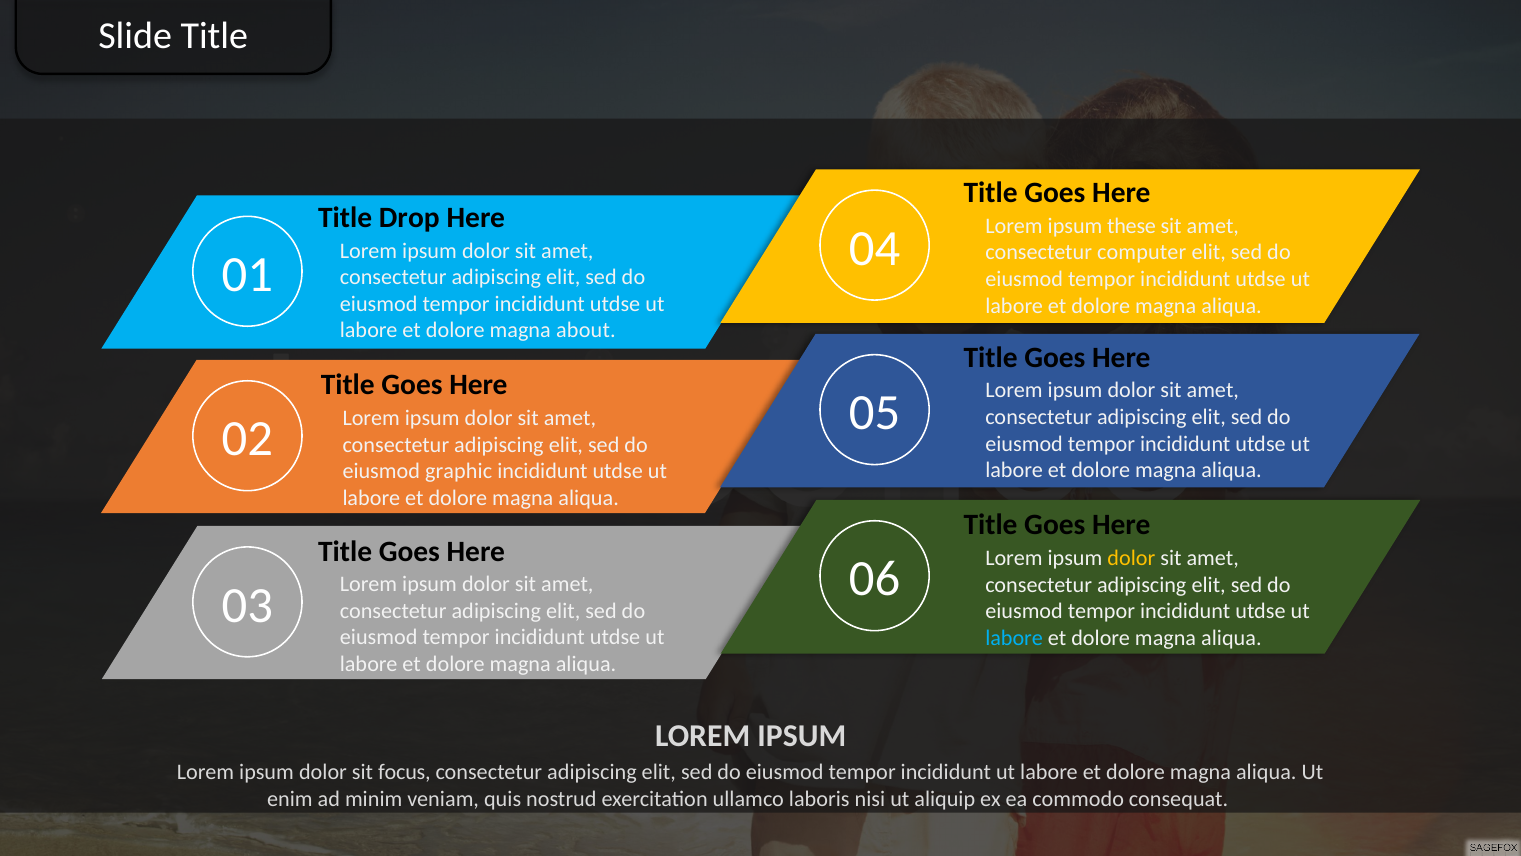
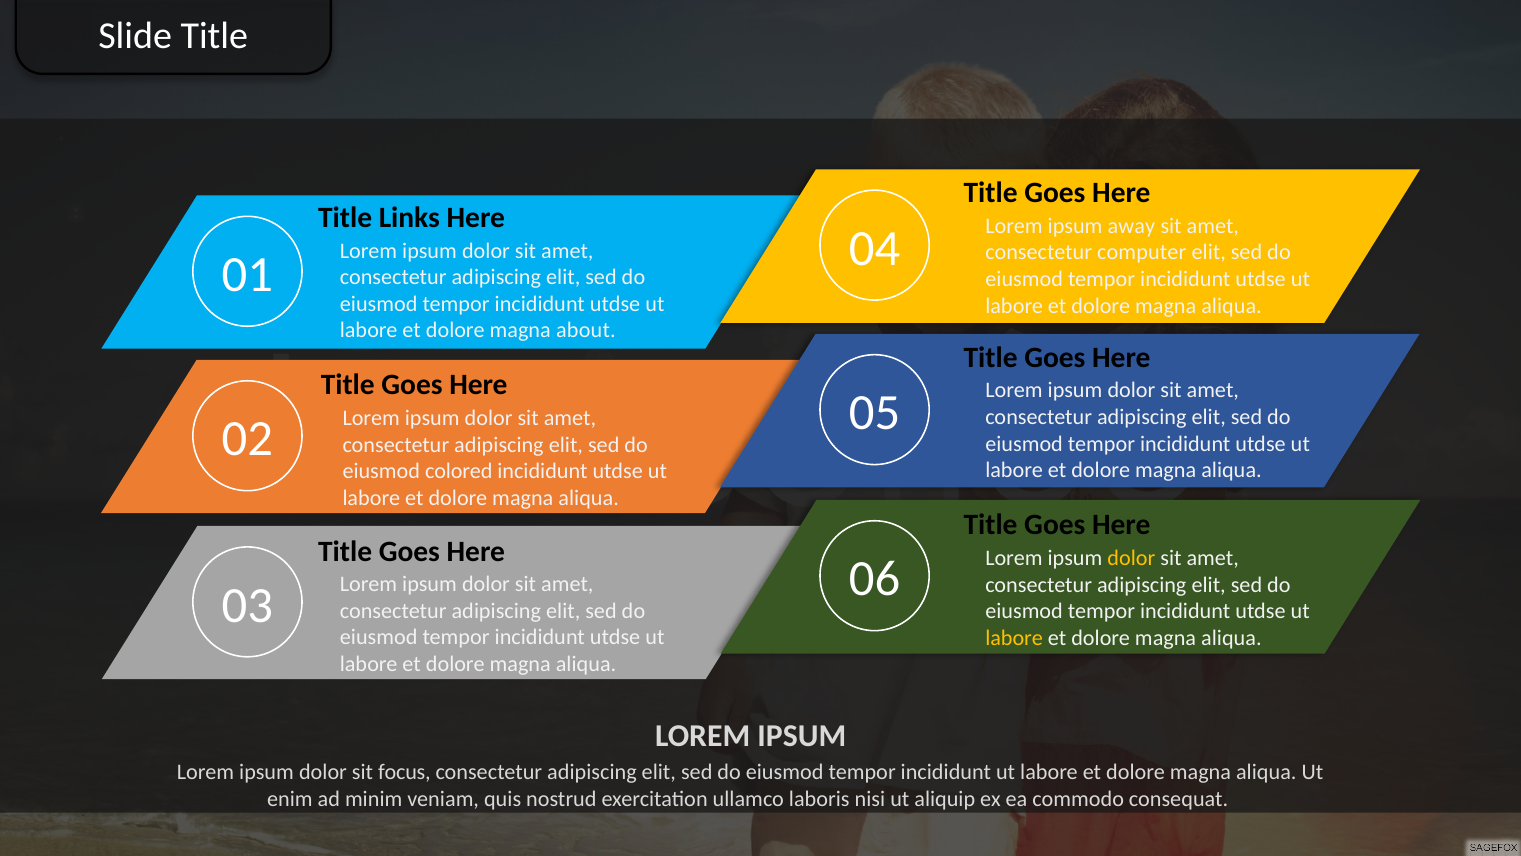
Drop: Drop -> Links (409, 218)
these: these -> away (1131, 226)
graphic: graphic -> colored (459, 471)
labore colour: light blue -> yellow (1014, 638)
